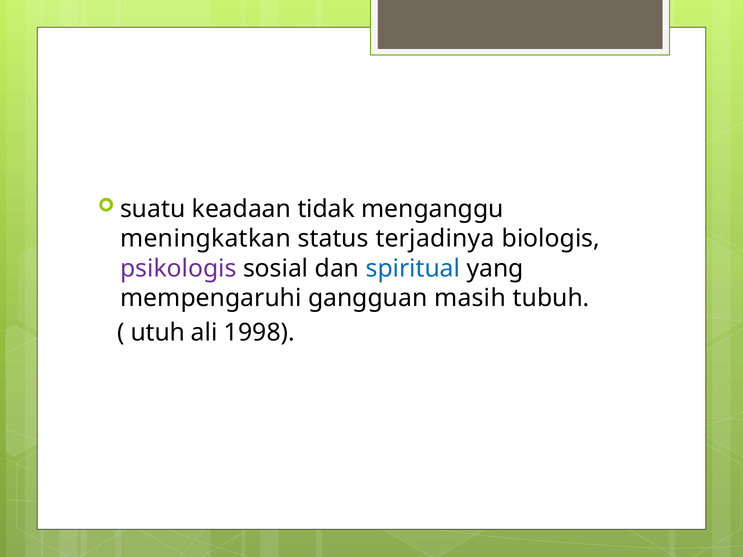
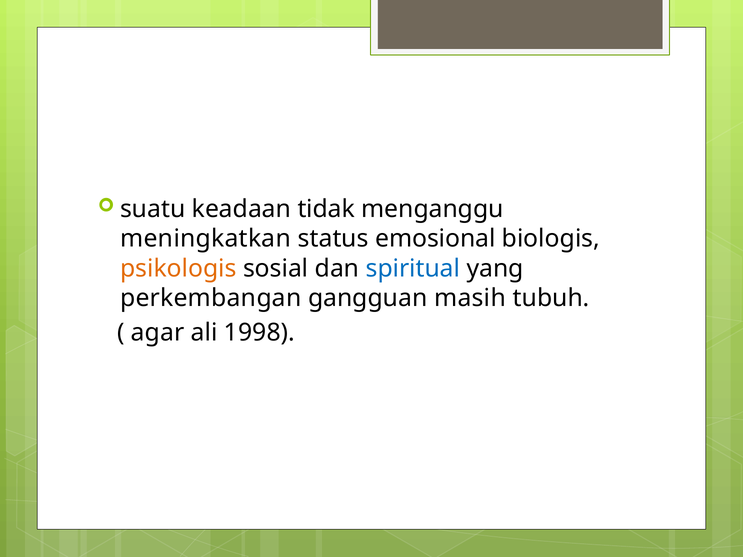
terjadinya: terjadinya -> emosional (435, 239)
psikologis colour: purple -> orange (178, 269)
mempengaruhi: mempengaruhi -> perkembangan (211, 298)
utuh: utuh -> agar (158, 333)
